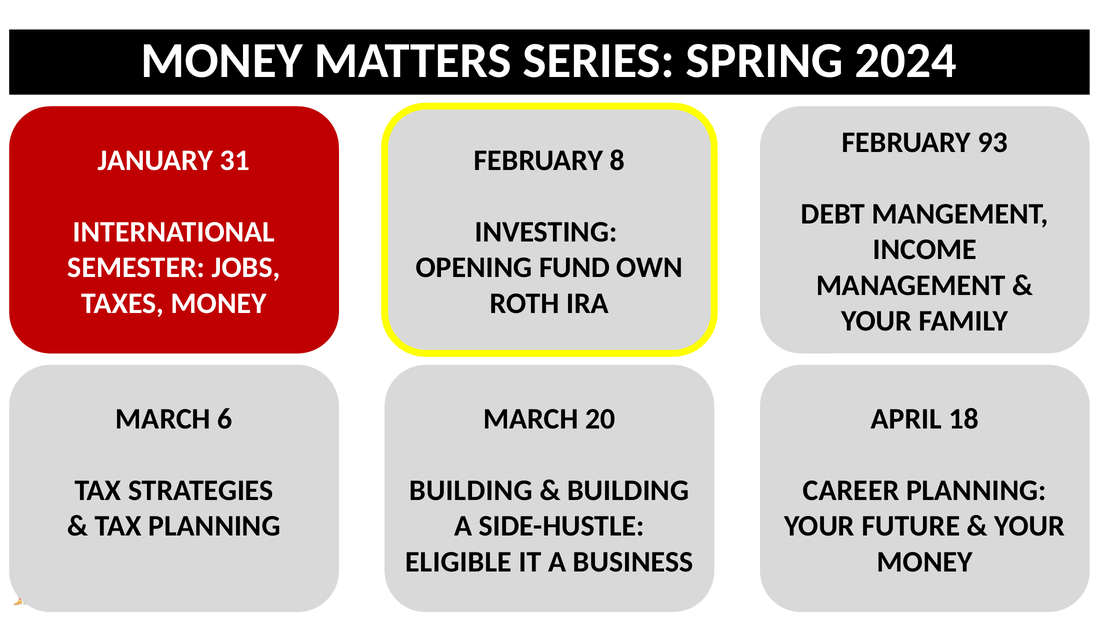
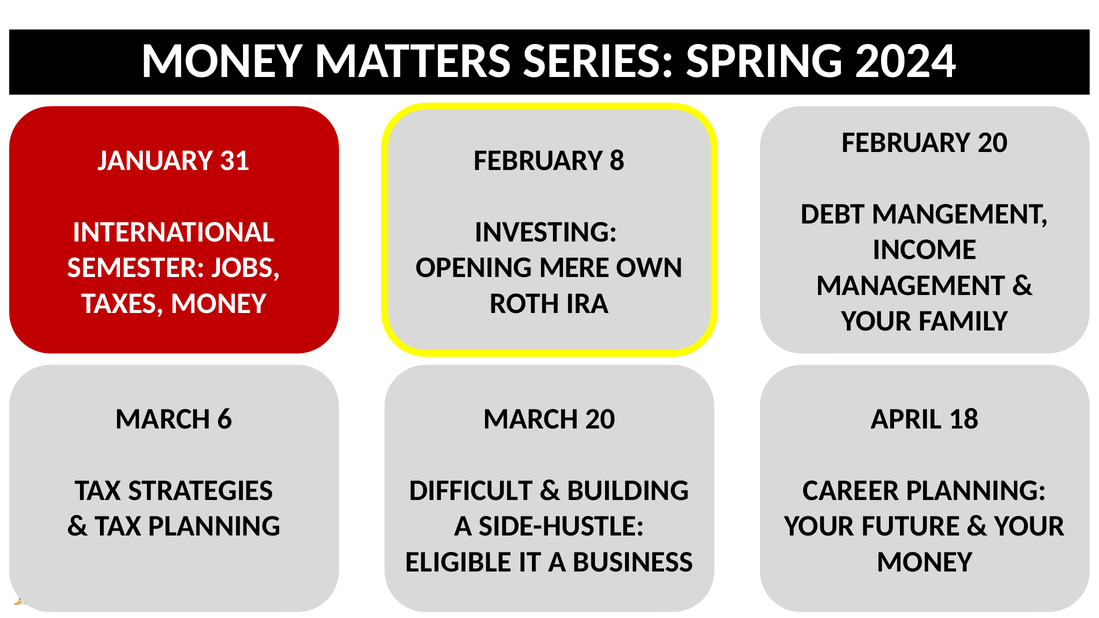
FEBRUARY 93: 93 -> 20 (993, 143)
FUND: FUND -> MERE (574, 268)
BUILDING: BUILDING -> DIFFICULT (471, 491)
